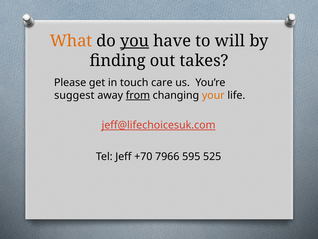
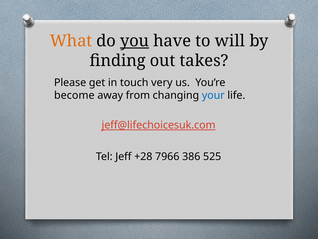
care: care -> very (162, 82)
suggest: suggest -> become (74, 95)
from underline: present -> none (138, 95)
your colour: orange -> blue (213, 95)
+70: +70 -> +28 (143, 156)
595: 595 -> 386 (191, 156)
